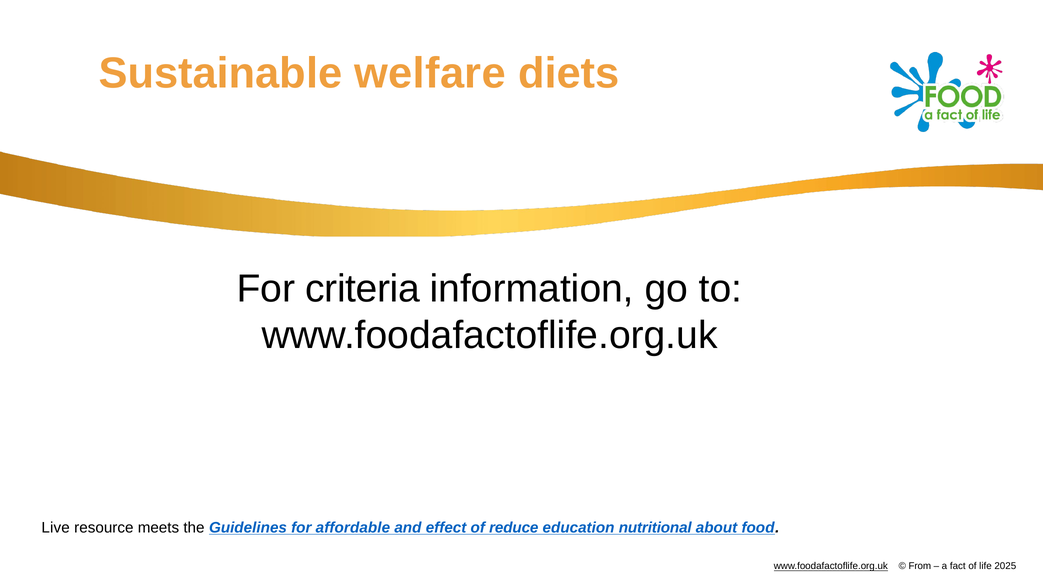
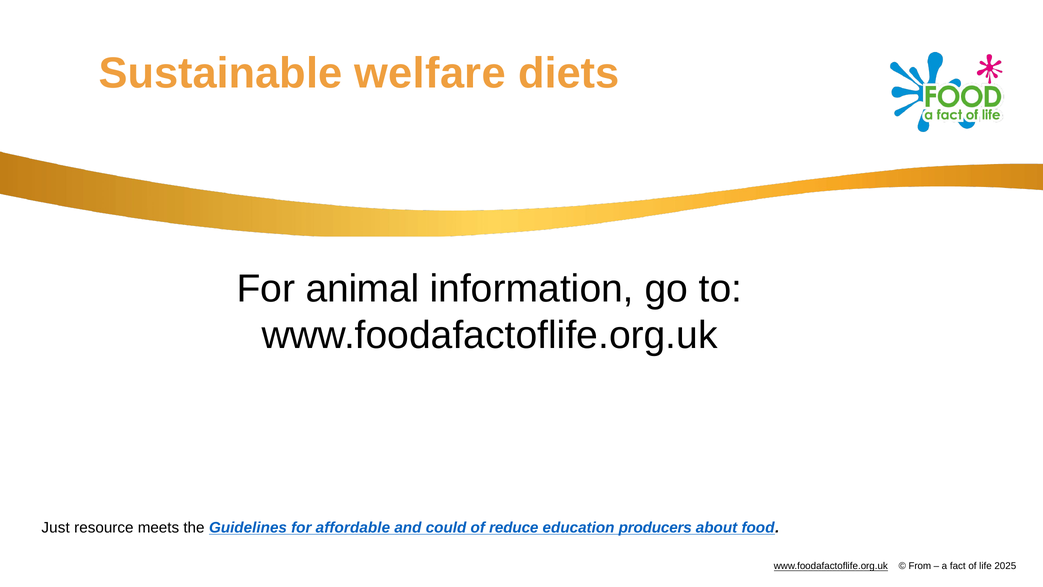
criteria: criteria -> animal (363, 288)
Live: Live -> Just (56, 527)
effect: effect -> could (446, 527)
nutritional: nutritional -> producers (655, 527)
